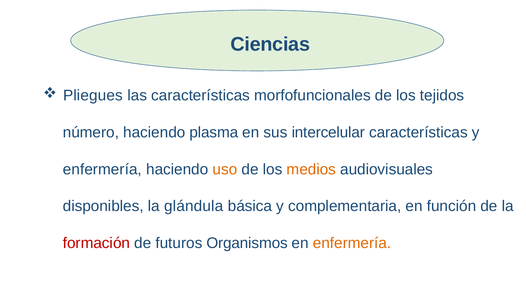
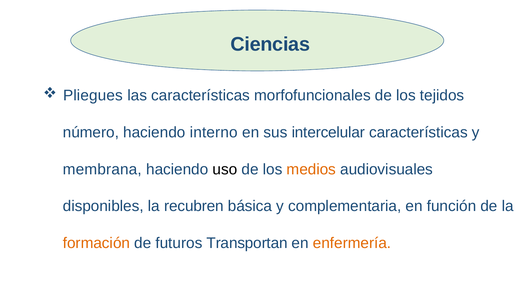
plasma: plasma -> interno (214, 132)
enfermería: enfermería -> membrana (102, 169)
uso colour: orange -> black (225, 169)
glándula: glándula -> recubren (194, 206)
formación colour: red -> orange (96, 243)
Organismos: Organismos -> Transportan (247, 243)
